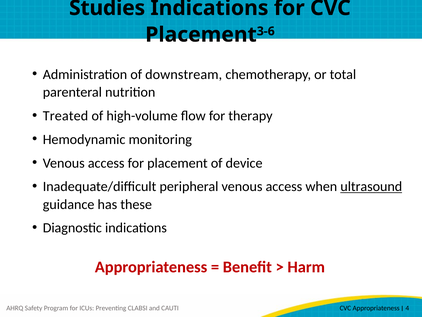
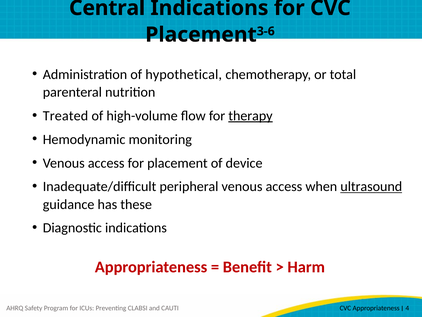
Studies: Studies -> Central (107, 8)
downstream: downstream -> hypothetical (184, 74)
therapy underline: none -> present (250, 116)
